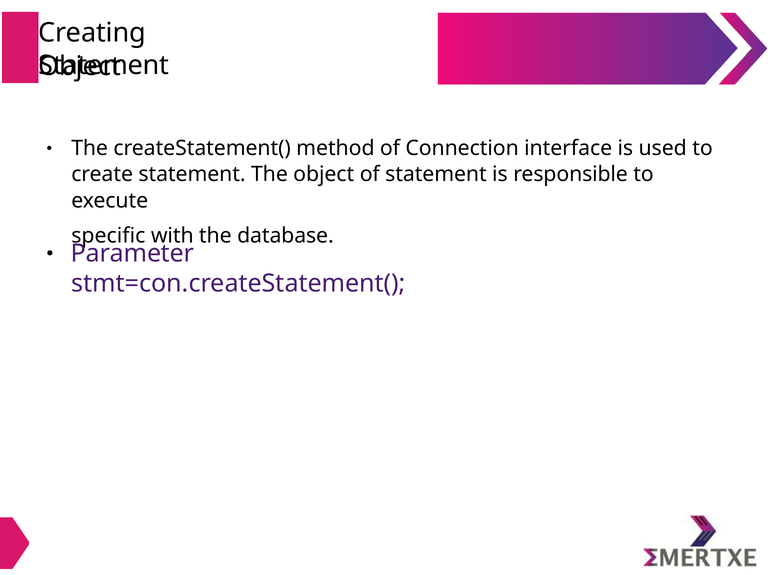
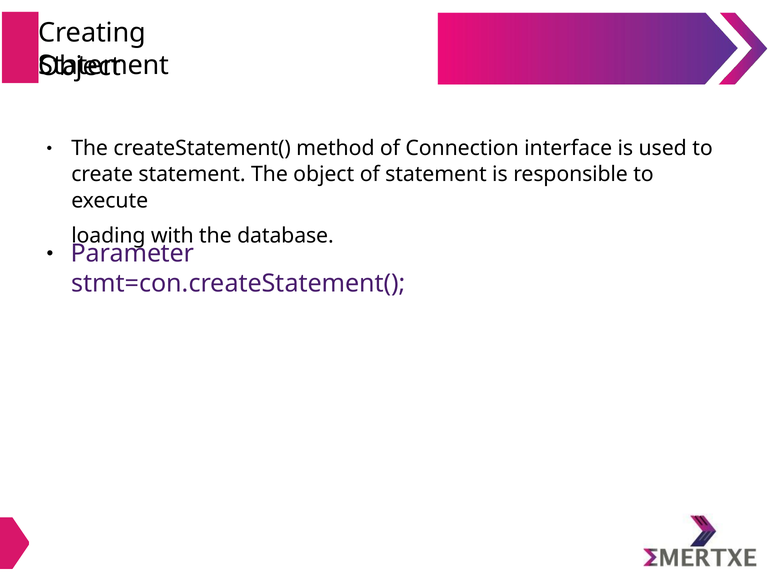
specific: specific -> loading (108, 236)
